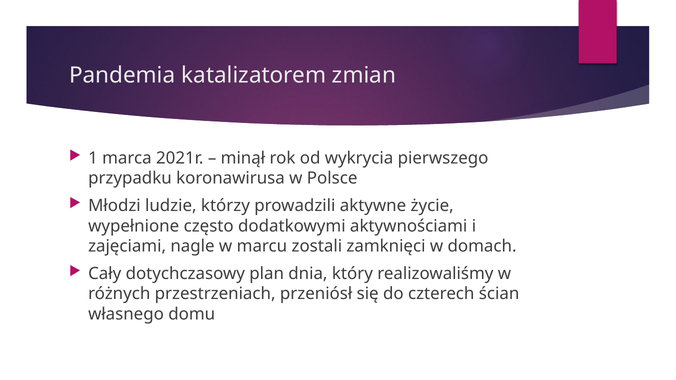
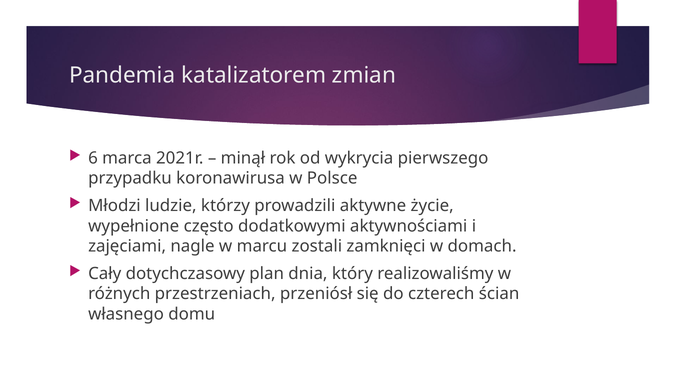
1: 1 -> 6 (93, 158)
